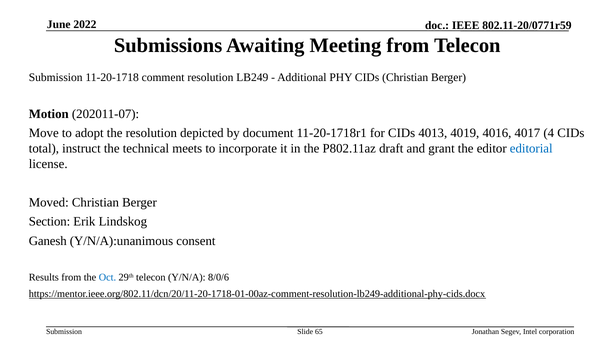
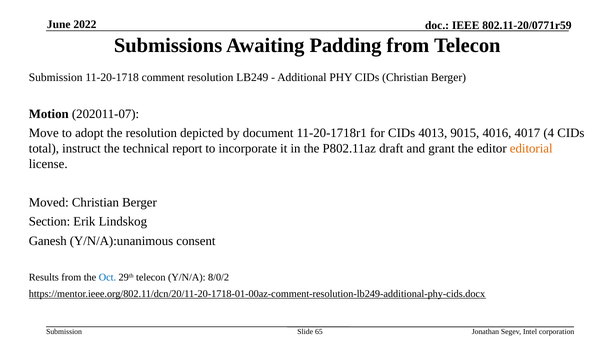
Meeting: Meeting -> Padding (346, 45)
4019: 4019 -> 9015 (465, 133)
meets: meets -> report (187, 149)
editorial colour: blue -> orange (531, 149)
8/0/6: 8/0/6 -> 8/0/2 (219, 278)
